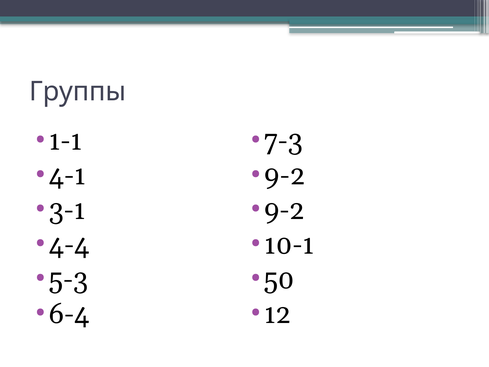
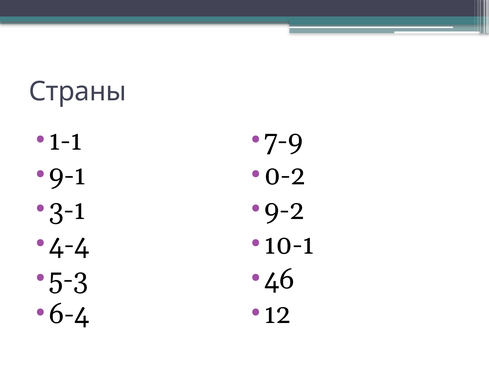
Группы: Группы -> Страны (78, 92)
7-3: 7-3 -> 7-9 (284, 141)
4-1: 4-1 -> 9-1 (67, 175)
9-2: 9-2 -> 0-2 (285, 175)
50: 50 -> 46 (279, 279)
